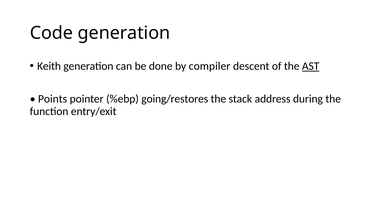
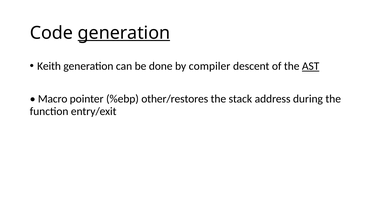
generation underline: none -> present (124, 33)
Points: Points -> Macro (53, 99)
going/restores: going/restores -> other/restores (175, 99)
